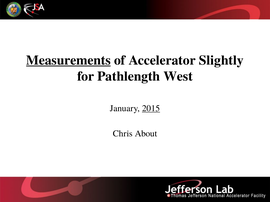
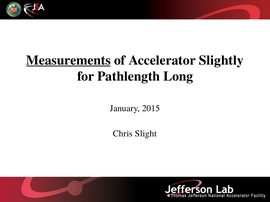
West: West -> Long (178, 77)
2015 underline: present -> none (151, 109)
About: About -> Slight (146, 134)
